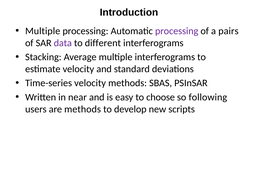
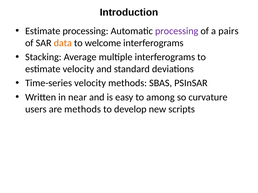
Multiple: Multiple -> Estimate (43, 31)
data colour: purple -> orange (63, 43)
different: different -> welcome (103, 43)
choose: choose -> among (160, 97)
following: following -> curvature (208, 97)
